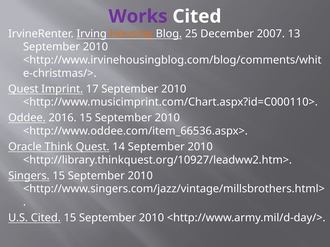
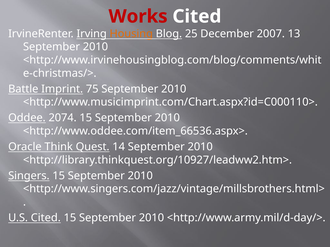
Works colour: purple -> red (138, 16)
Quest: Quest -> Battle (23, 89)
17: 17 -> 75 (92, 89)
2016: 2016 -> 2074 (63, 118)
